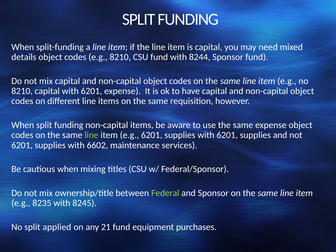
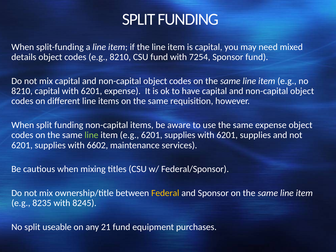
8244: 8244 -> 7254 (200, 57)
Federal colour: light green -> yellow (165, 193)
applied: applied -> useable (57, 227)
